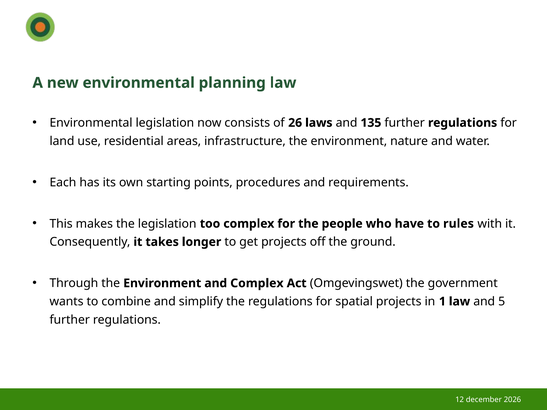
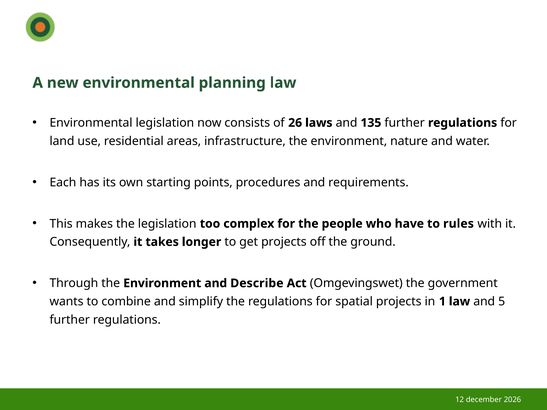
and Complex: Complex -> Describe (257, 283)
